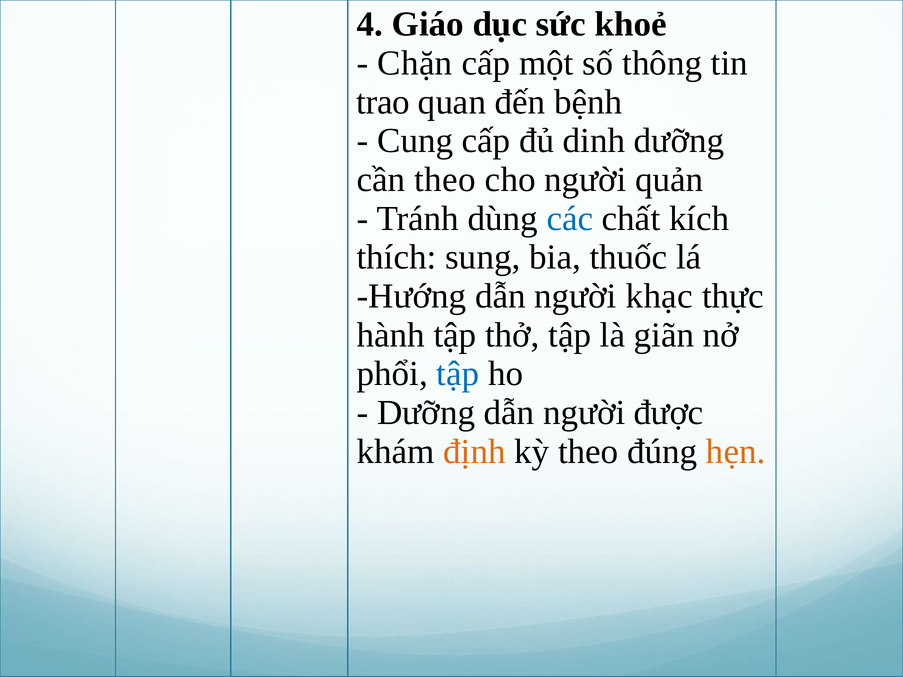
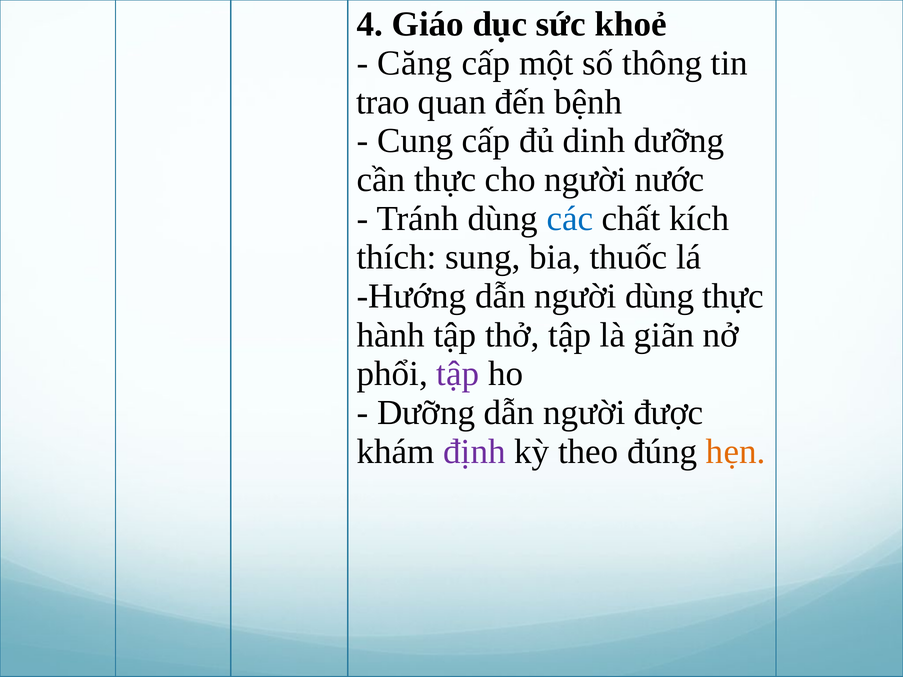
Chặn: Chặn -> Căng (415, 63)
cần theo: theo -> thực (445, 180)
quản: quản -> nước (670, 180)
người khạc: khạc -> dùng (660, 296)
tập colour: blue -> purple (458, 374)
định colour: orange -> purple (474, 452)
